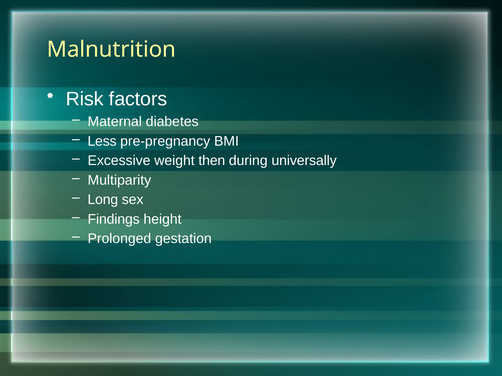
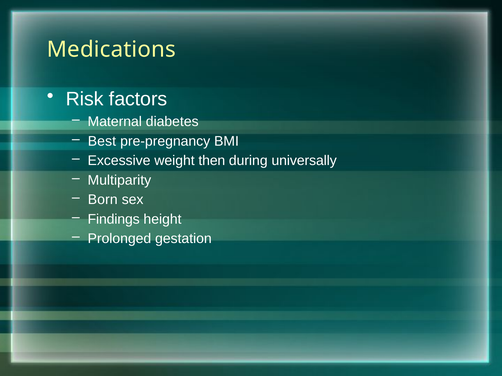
Malnutrition: Malnutrition -> Medications (111, 50)
Less: Less -> Best (102, 141)
Long: Long -> Born (103, 200)
